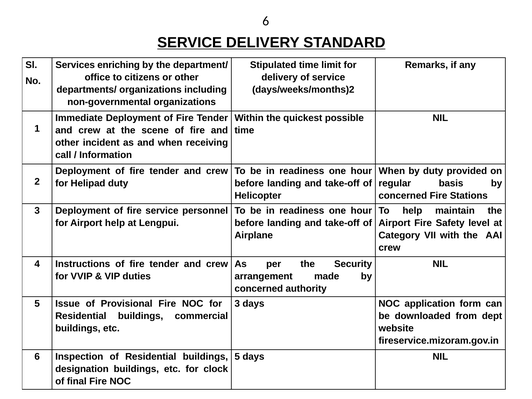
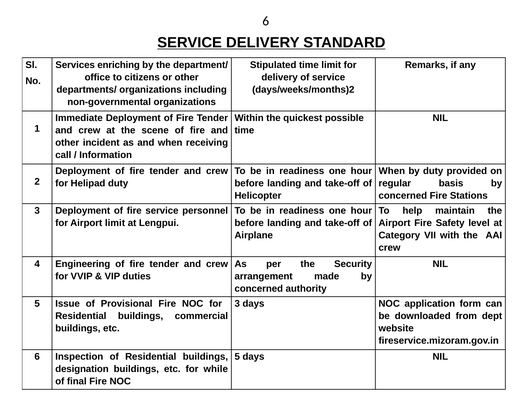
Airport help: help -> limit (115, 223)
Instructions: Instructions -> Engineering (83, 264)
clock: clock -> while (216, 369)
